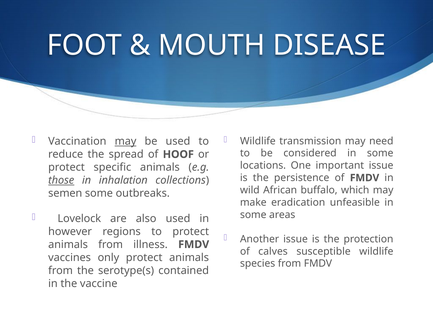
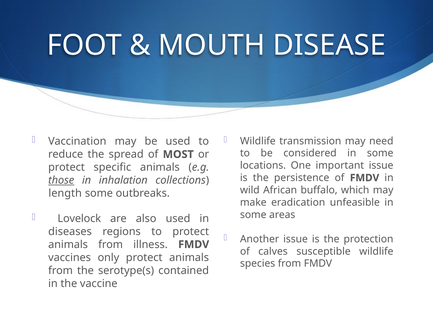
may underline: present -> none (126, 141)
HOOF: HOOF -> MOST (178, 154)
semen: semen -> length (65, 193)
however: however -> diseases (70, 231)
